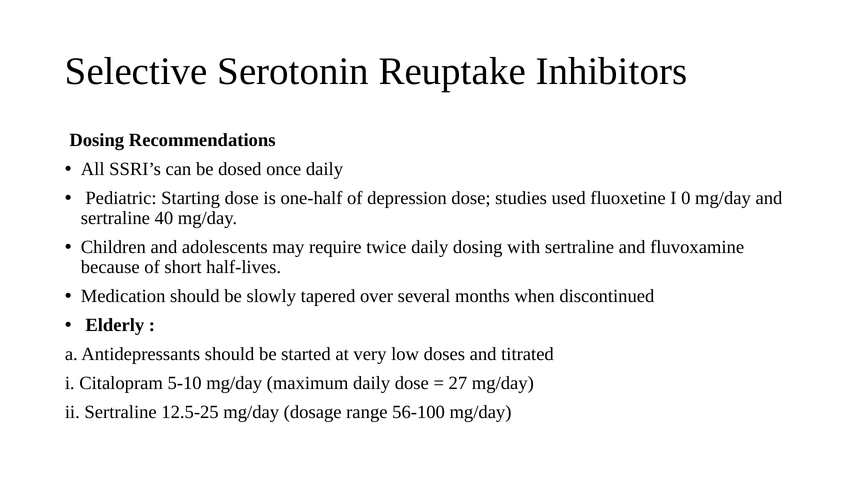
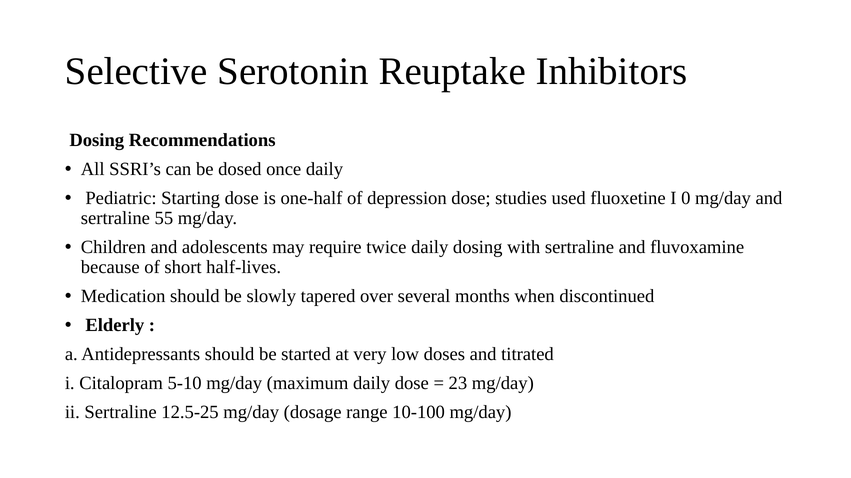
40: 40 -> 55 (164, 219)
27: 27 -> 23 (458, 384)
56-100: 56-100 -> 10-100 (419, 413)
